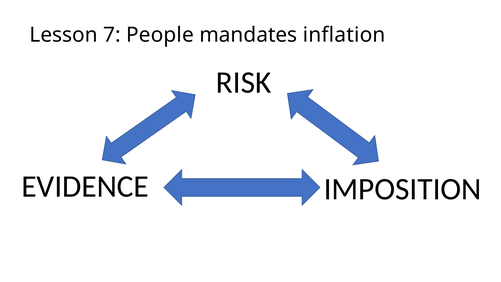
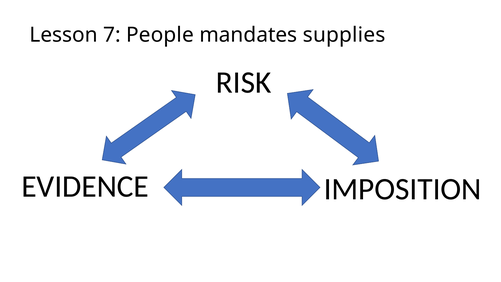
inflation: inflation -> supplies (344, 35)
